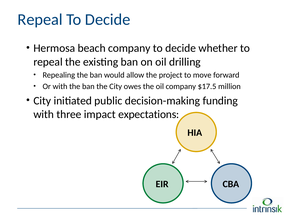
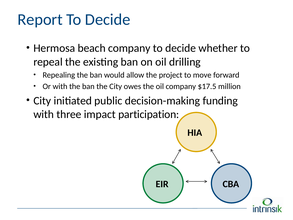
Repeal: Repeal -> Report (40, 19)
expectations: expectations -> participation (149, 114)
